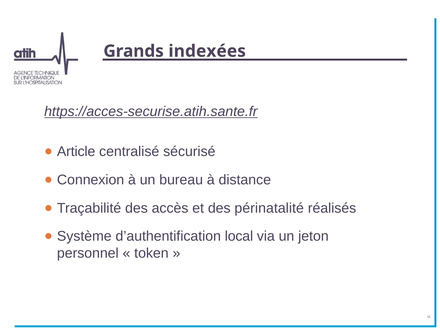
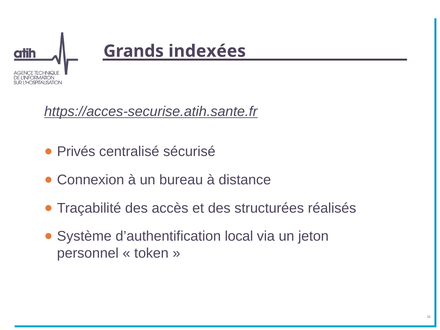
Article: Article -> Privés (76, 152)
périnatalité: périnatalité -> structurées (269, 208)
